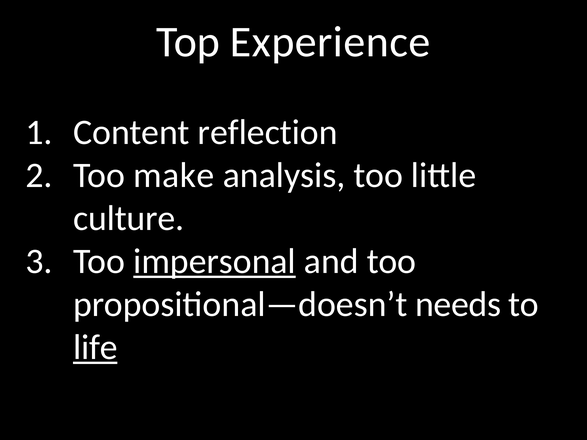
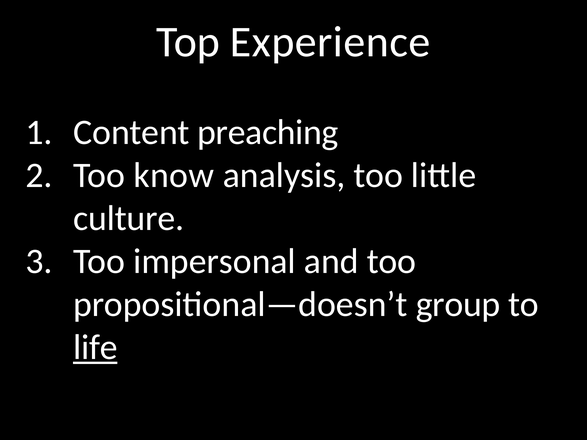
reflection: reflection -> preaching (268, 133)
make: make -> know (174, 176)
impersonal underline: present -> none (215, 262)
needs: needs -> group (458, 305)
